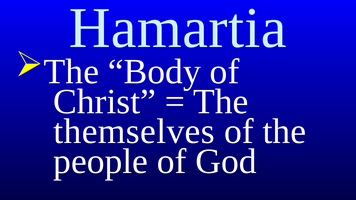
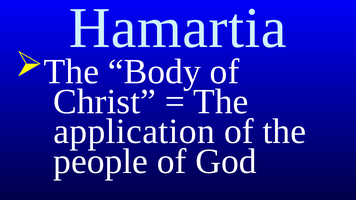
themselves: themselves -> application (134, 132)
